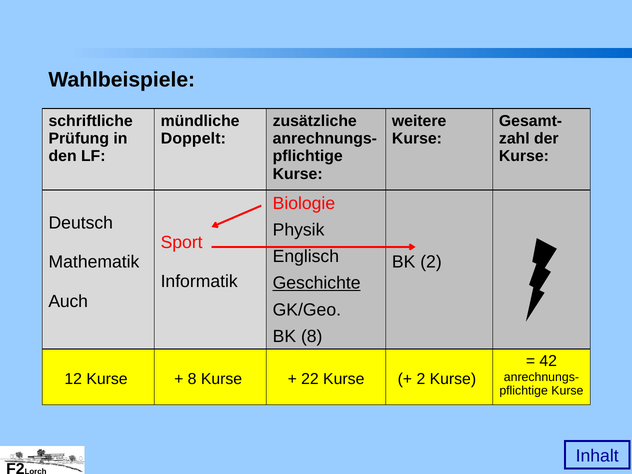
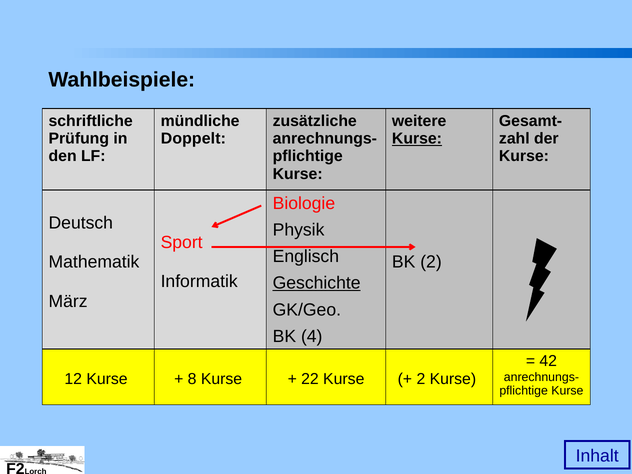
Kurse underline: none -> present (417, 139)
Auch: Auch -> März (68, 301)
BK 8: 8 -> 4 (312, 336)
